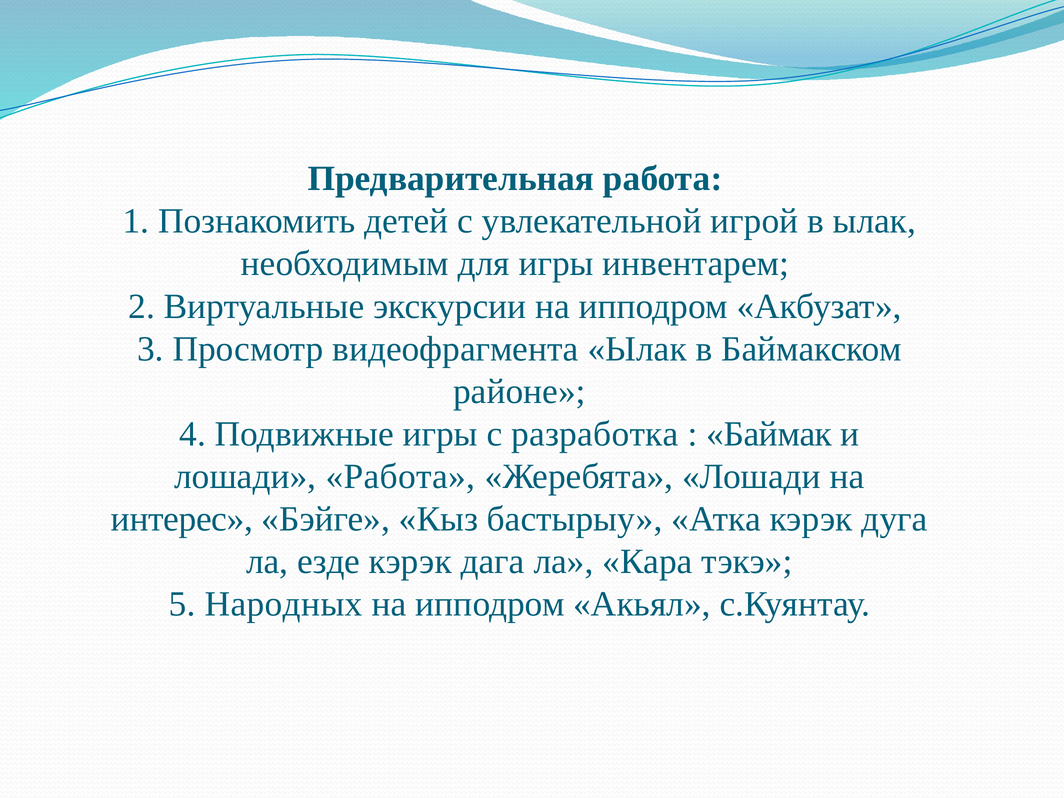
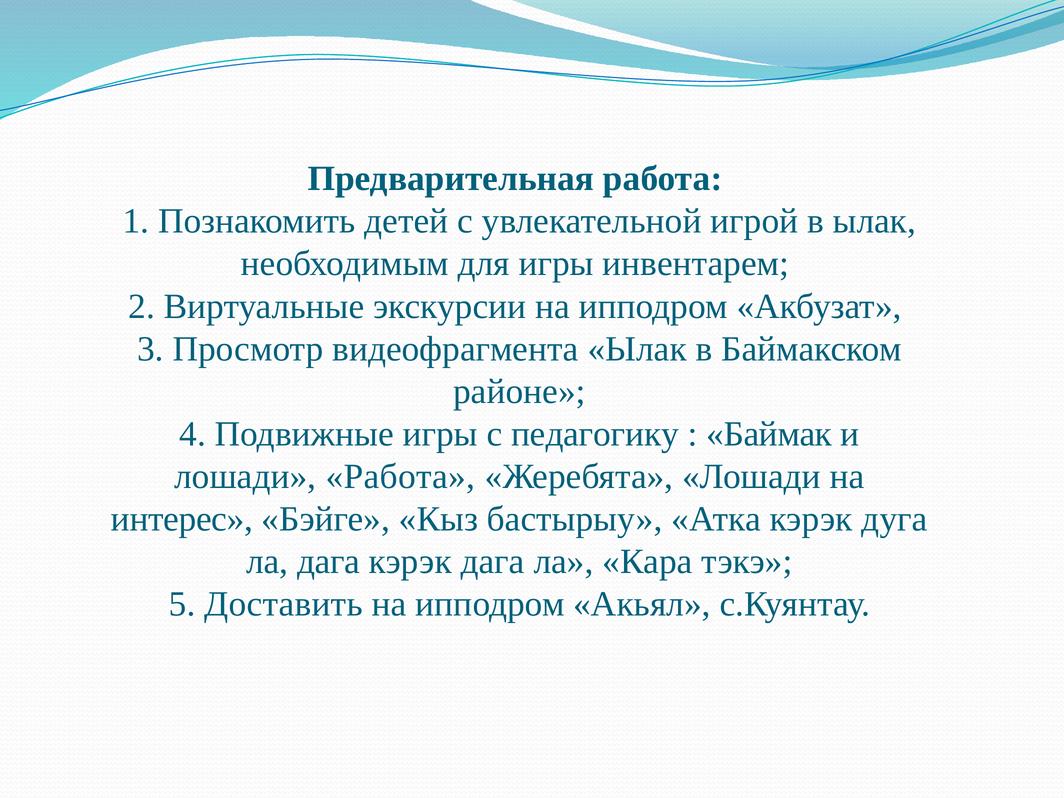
разработка: разработка -> педагогику (595, 434)
ла езде: езде -> дага (329, 562)
Народных: Народных -> Доставить (284, 604)
